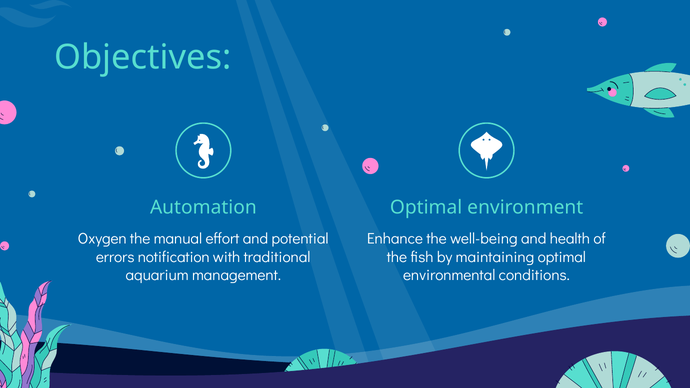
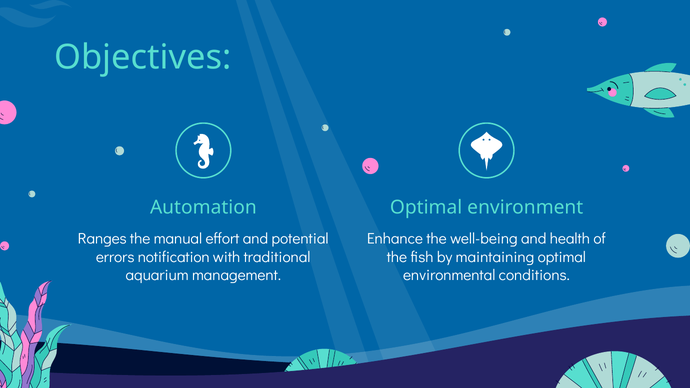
Oxygen: Oxygen -> Ranges (102, 239)
